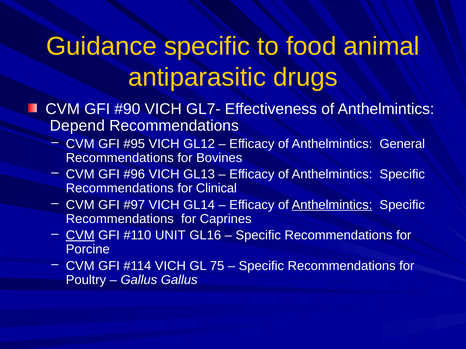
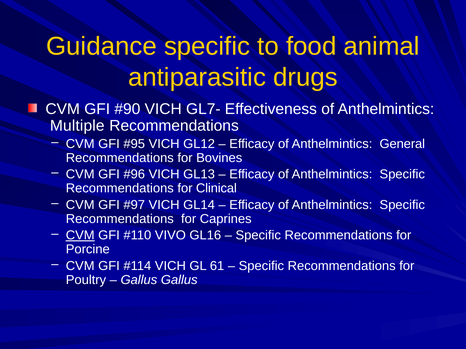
Depend: Depend -> Multiple (77, 126)
Anthelmintics underline: present -> none (332, 205)
UNIT: UNIT -> VIVO (170, 236)
75: 75 -> 61 (217, 266)
